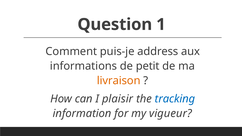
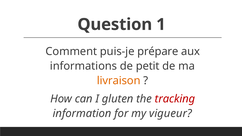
address: address -> prépare (158, 52)
plaisir: plaisir -> gluten (118, 99)
tracking colour: blue -> red (175, 99)
